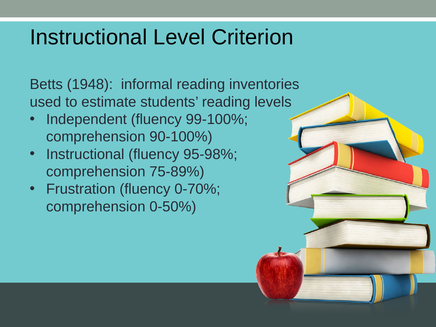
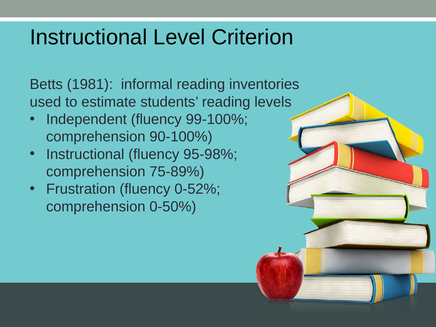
1948: 1948 -> 1981 (90, 85)
0-70%: 0-70% -> 0-52% (197, 189)
